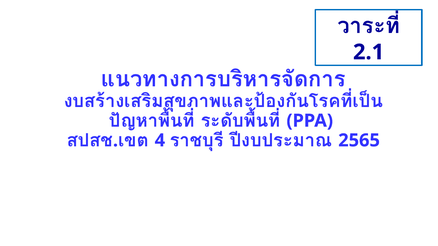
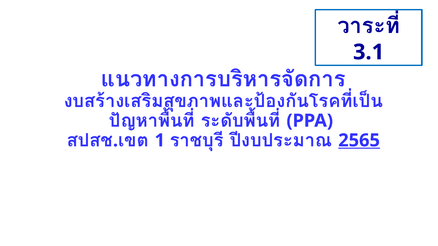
2.1: 2.1 -> 3.1 (369, 52)
4: 4 -> 1 (160, 141)
2565 underline: none -> present (359, 141)
